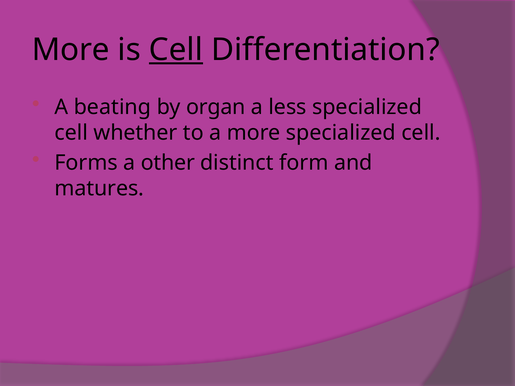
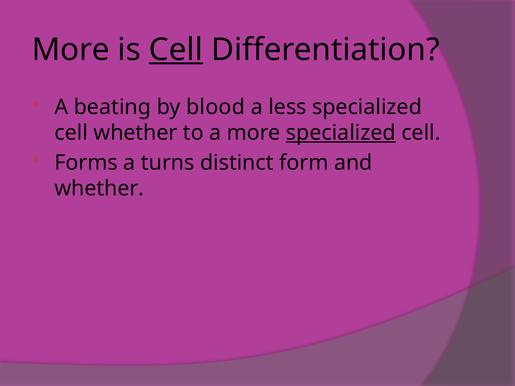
organ: organ -> blood (216, 107)
specialized underline: none -> present (341, 133)
other: other -> turns (168, 163)
matures: matures -> whether (99, 189)
